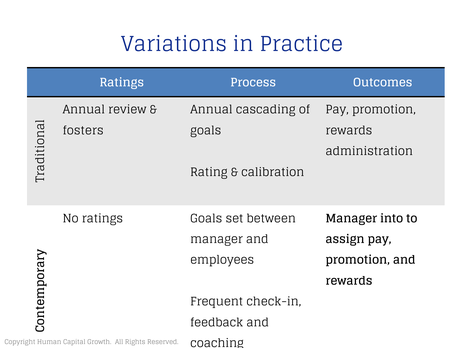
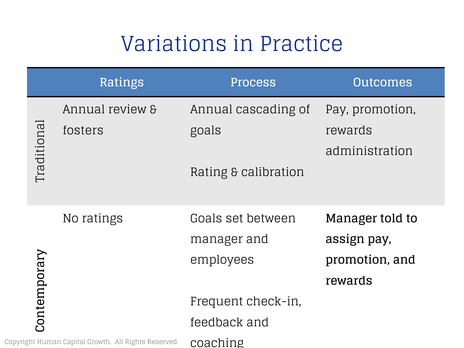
into: into -> told (392, 219)
